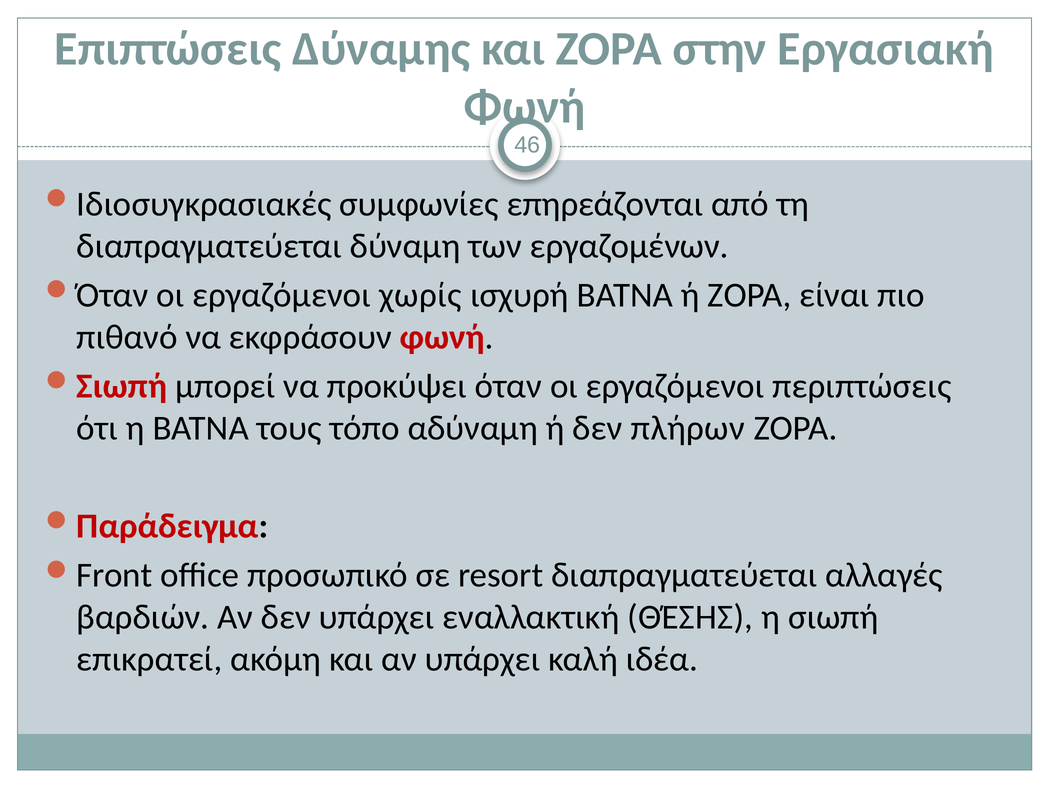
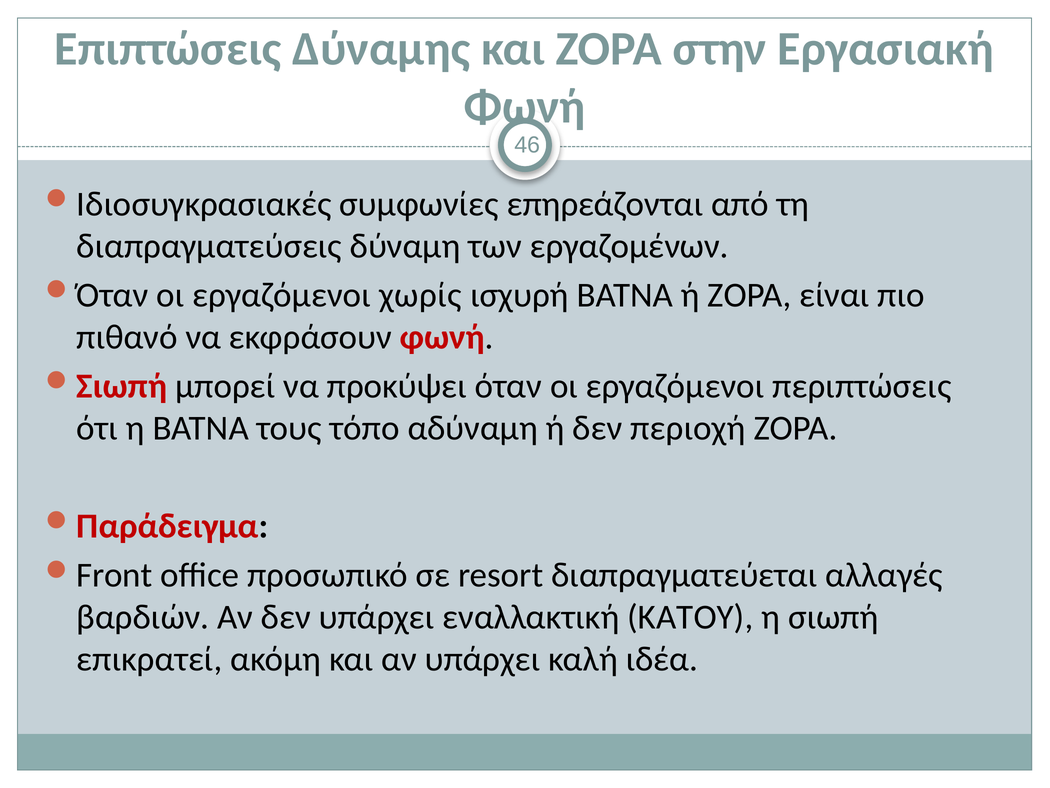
διαπραγματεύεται: διαπραγματεύεται -> διαπραγματεύσεις (209, 246)
πλήρων: πλήρων -> περιοχή (688, 428)
ΘΈΣΗΣ: ΘΈΣΗΣ -> ΚΑΤΟΥ (690, 617)
